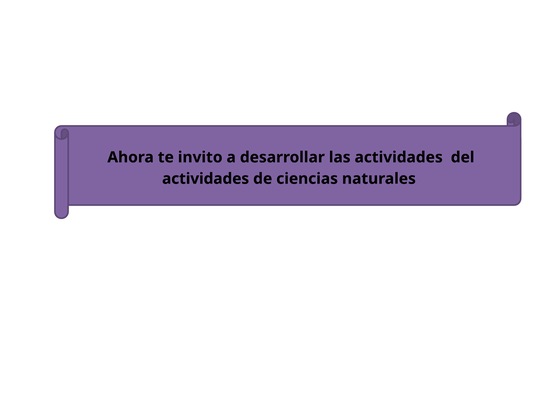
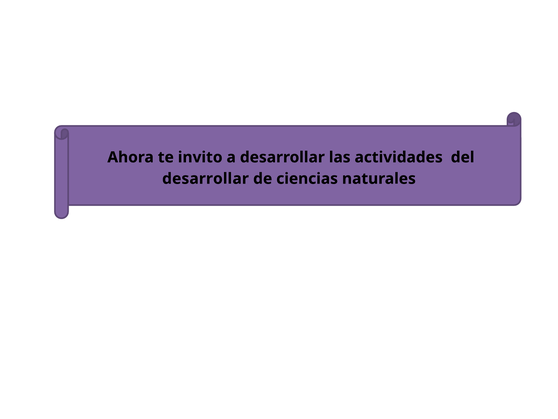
actividades: actividades -> desarrollar (205, 178)
